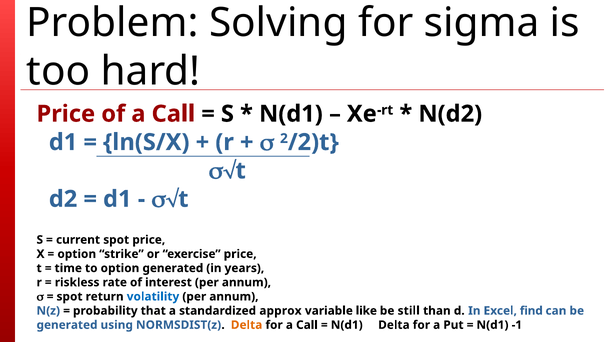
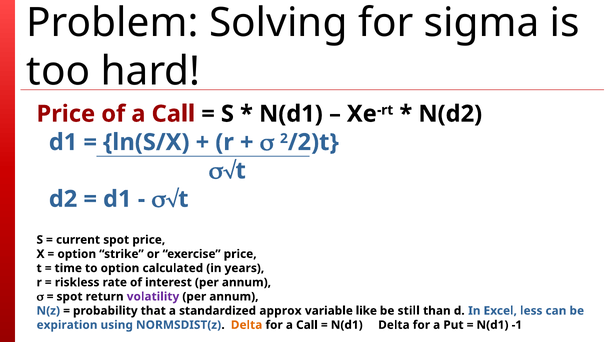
option generated: generated -> calculated (173, 269)
volatility colour: blue -> purple (153, 297)
find: find -> less (531, 311)
generated: generated -> expiration (67, 326)
